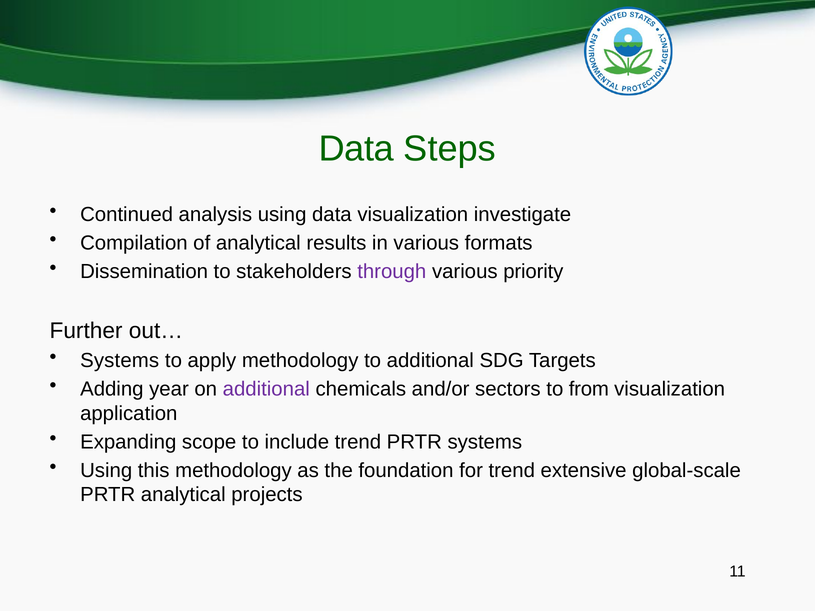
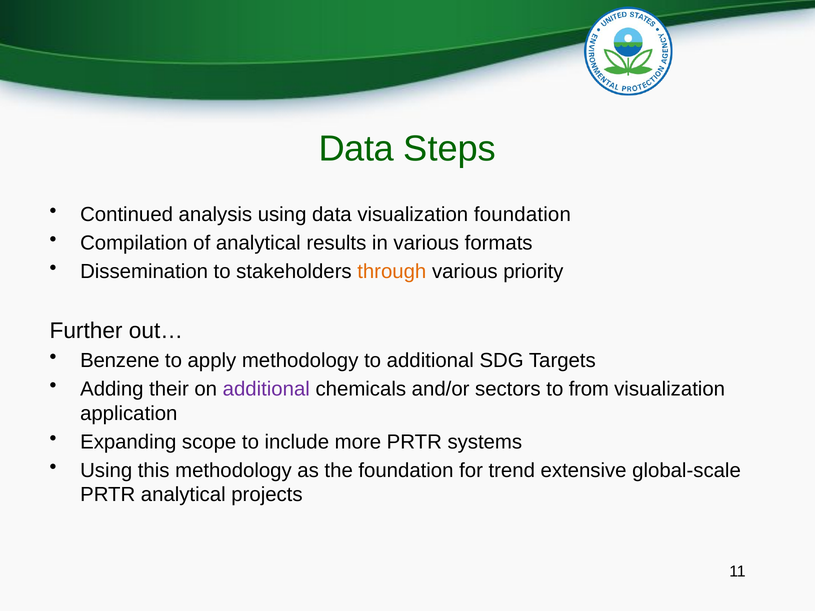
visualization investigate: investigate -> foundation (522, 215)
through colour: purple -> orange (392, 272)
Systems: Systems -> Benzene (120, 360)
year: year -> their (169, 389)
include trend: trend -> more (358, 442)
